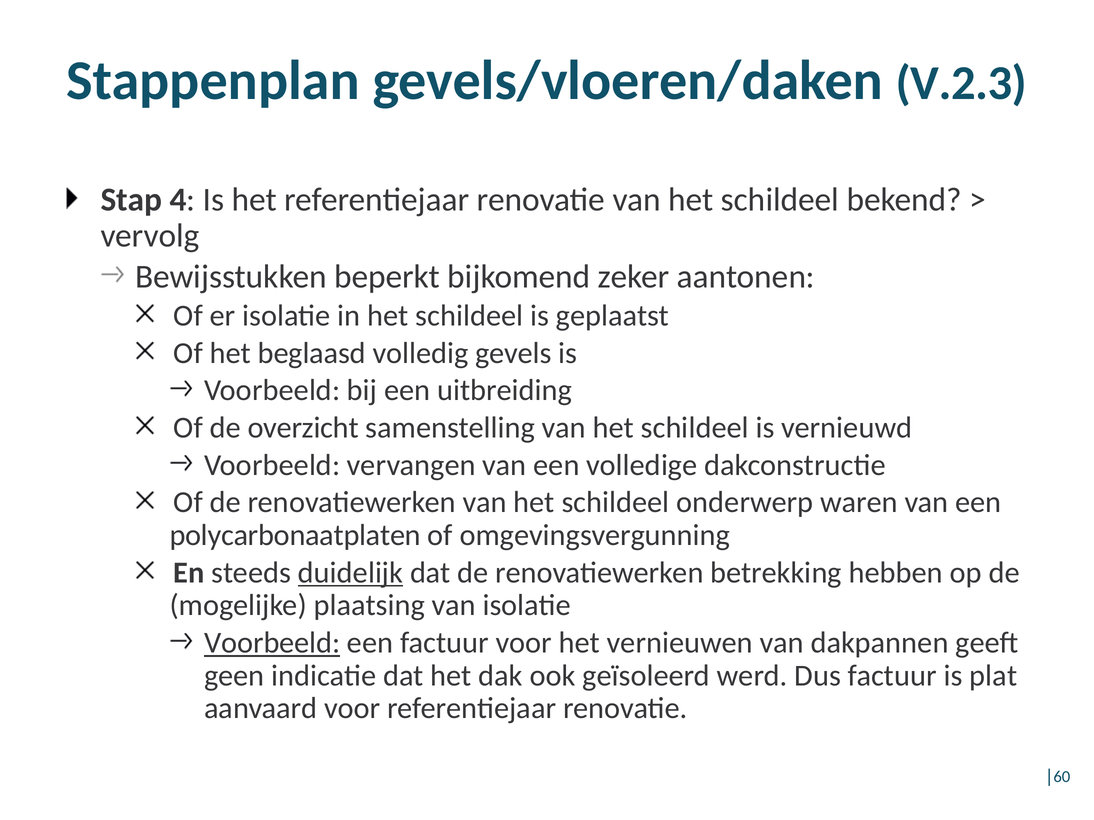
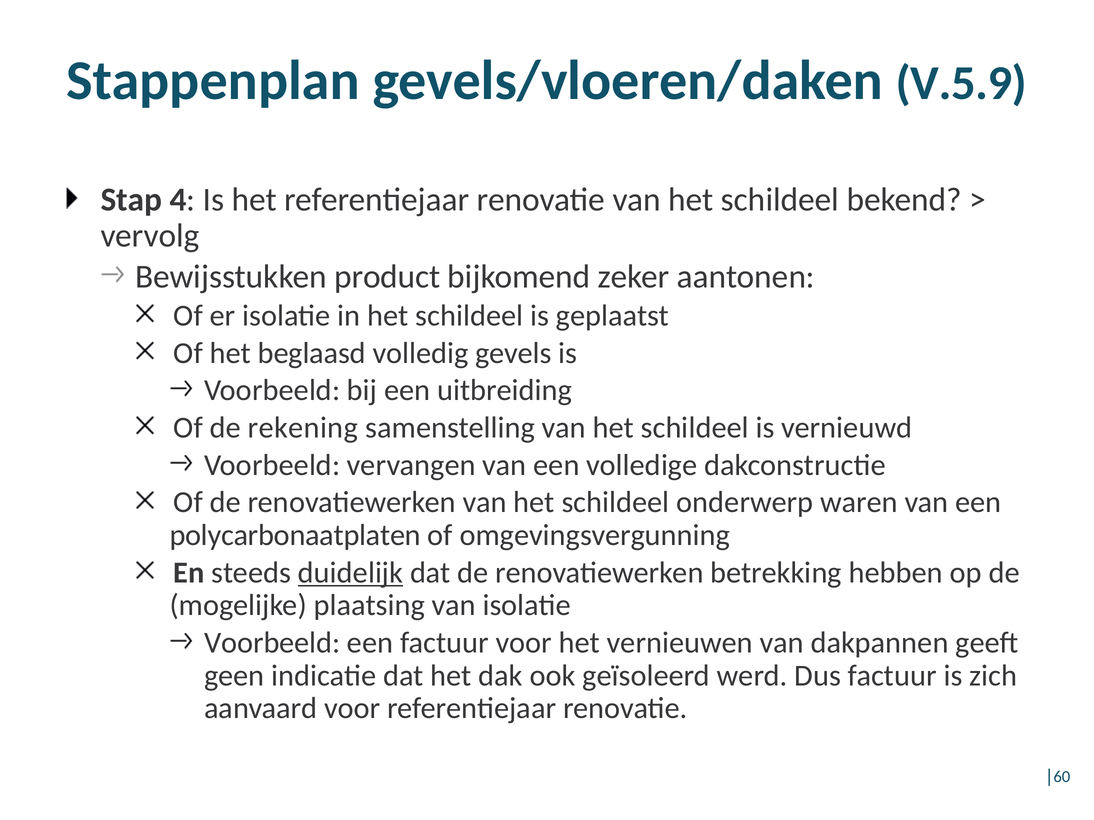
V.2.3: V.2.3 -> V.5.9 (961, 83)
beperkt: beperkt -> product (387, 277)
overzicht: overzicht -> rekening (303, 428)
Voorbeeld underline: present -> none (272, 643)
plat: plat -> zich (993, 676)
